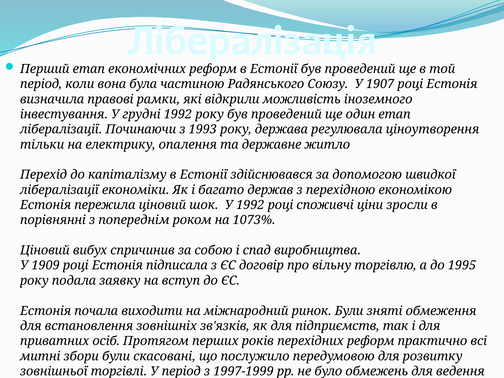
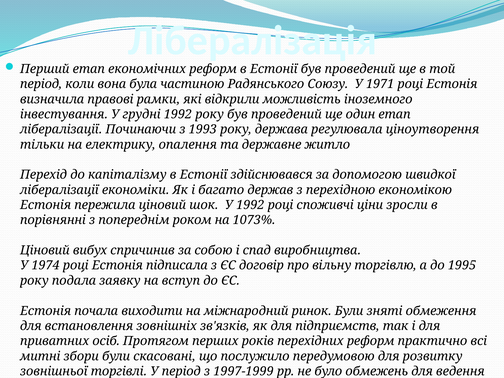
1907: 1907 -> 1971 (380, 84)
1909: 1909 -> 1974 (46, 266)
